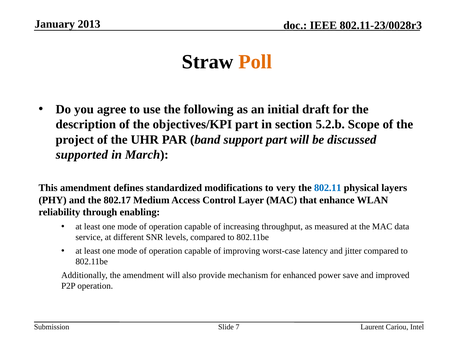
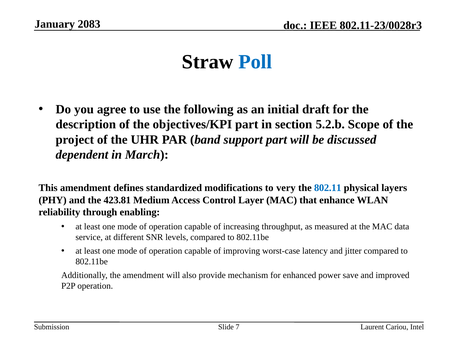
2013: 2013 -> 2083 (89, 24)
Poll colour: orange -> blue (255, 62)
supported: supported -> dependent (82, 155)
802.17: 802.17 -> 423.81 (117, 200)
